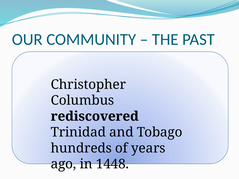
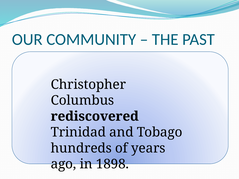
1448: 1448 -> 1898 (112, 164)
